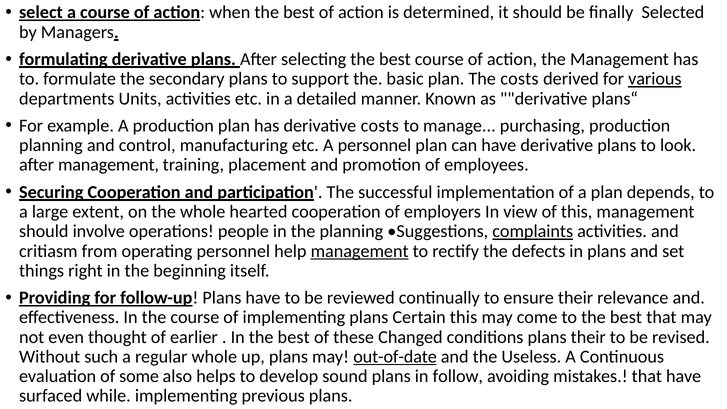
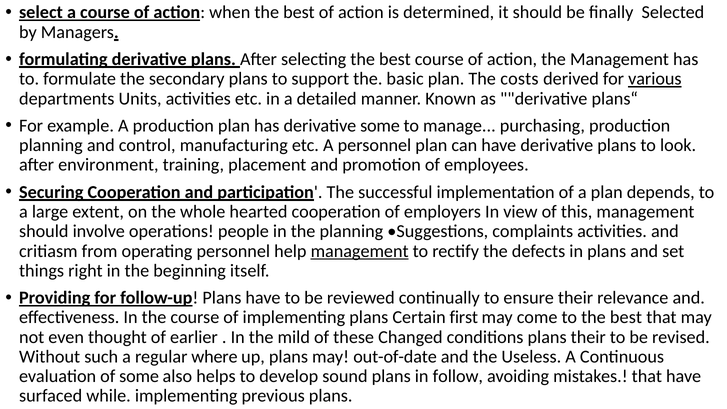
derivative costs: costs -> some (380, 126)
after management: management -> environment (108, 165)
complaints underline: present -> none (533, 231)
Certain this: this -> first (464, 317)
In the best: best -> mild (294, 337)
regular whole: whole -> where (214, 357)
out-of-date underline: present -> none (395, 357)
